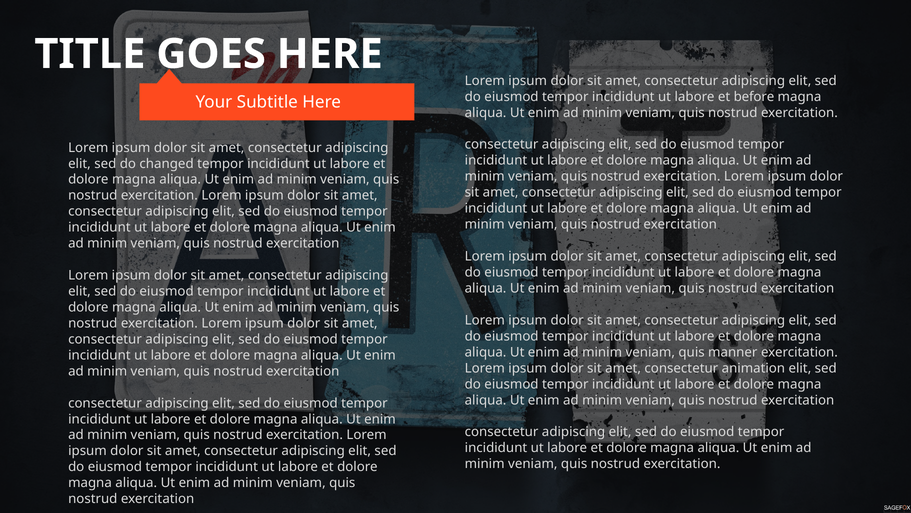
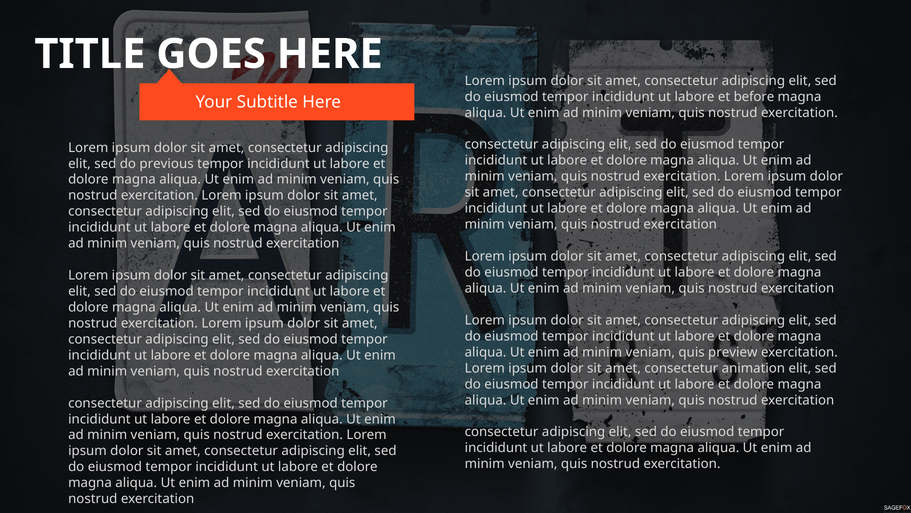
changed: changed -> previous (167, 163)
manner: manner -> preview (733, 352)
